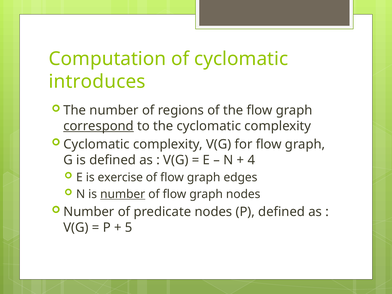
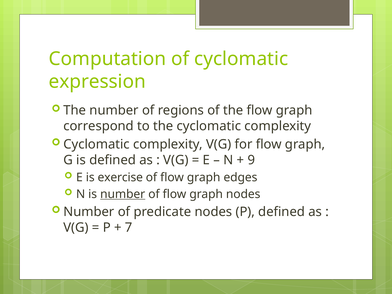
introduces: introduces -> expression (97, 82)
correspond underline: present -> none (99, 126)
4: 4 -> 9 (251, 160)
5: 5 -> 7 (129, 227)
